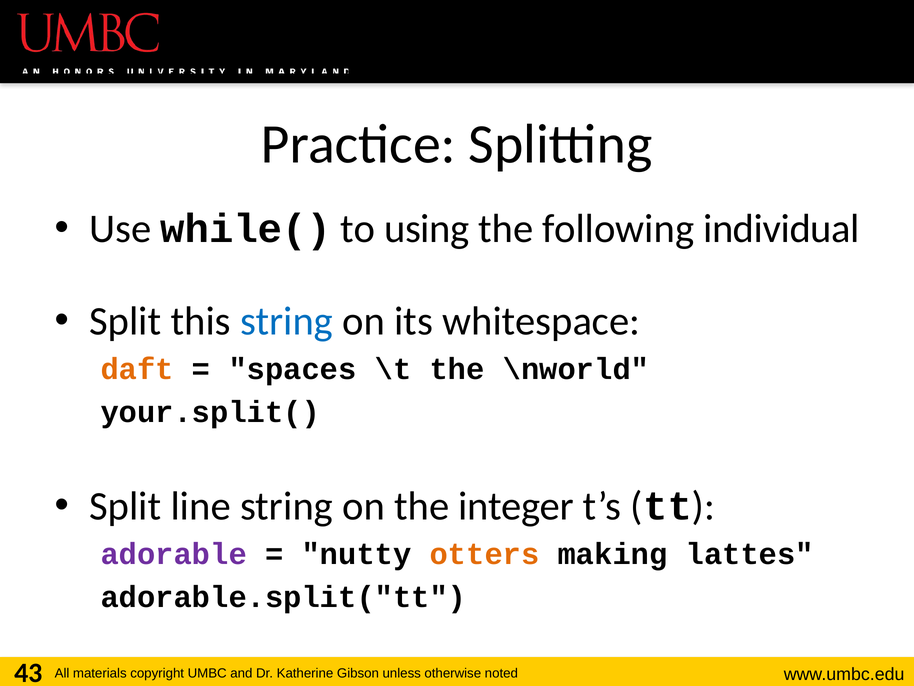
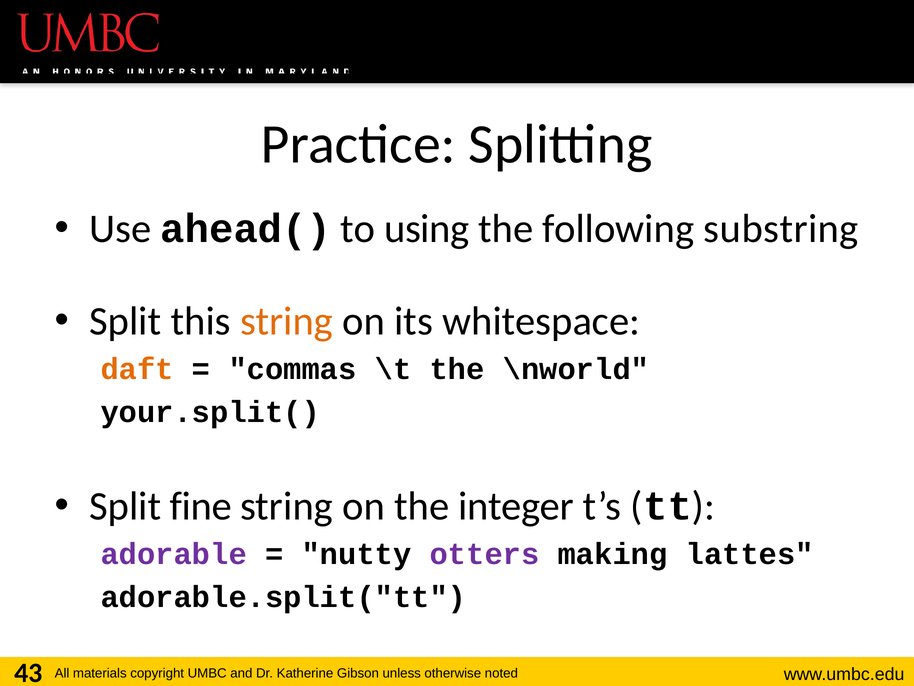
while(: while( -> ahead( (246, 229)
individual: individual -> substring (781, 229)
string colour: blue -> orange (287, 321)
spaces: spaces -> commas (293, 369)
line: line -> fine (201, 506)
otters colour: orange -> purple (485, 554)
